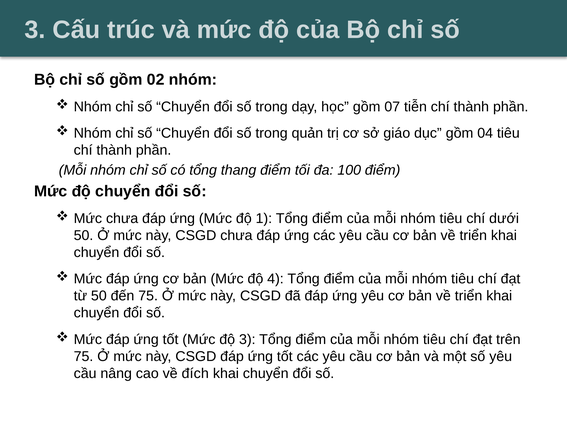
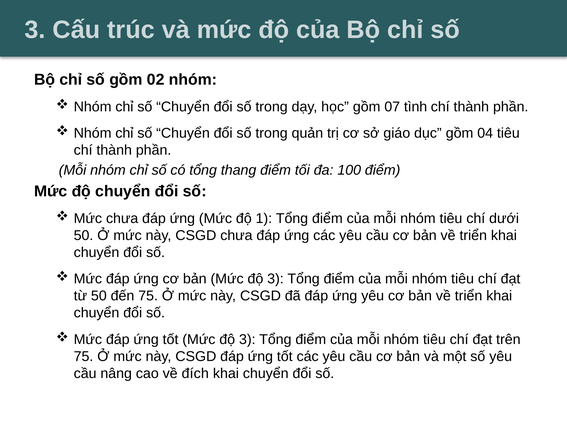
tiễn: tiễn -> tình (416, 107)
bản Mức độ 4: 4 -> 3 (275, 279)
